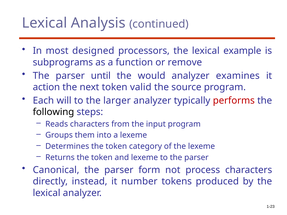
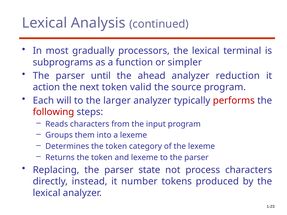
designed: designed -> gradually (93, 51)
example: example -> terminal (242, 51)
remove: remove -> simpler (185, 62)
would: would -> ahead (152, 76)
examines: examines -> reduction (238, 76)
following colour: black -> red (53, 112)
Canonical: Canonical -> Replacing (56, 170)
form: form -> state (149, 170)
